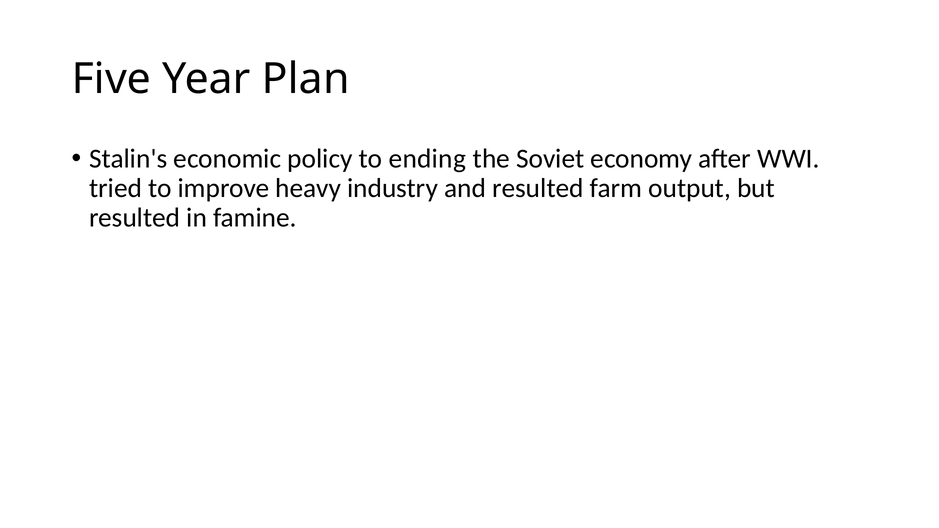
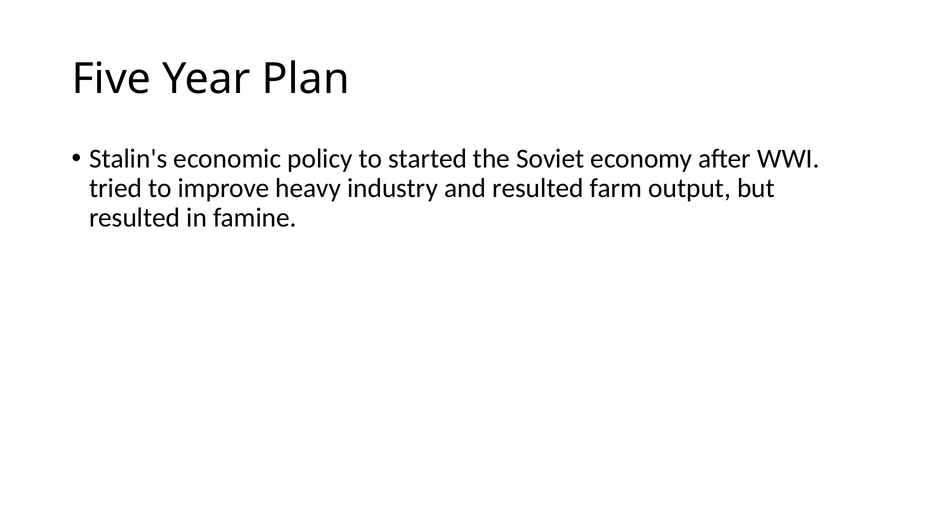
ending: ending -> started (428, 159)
